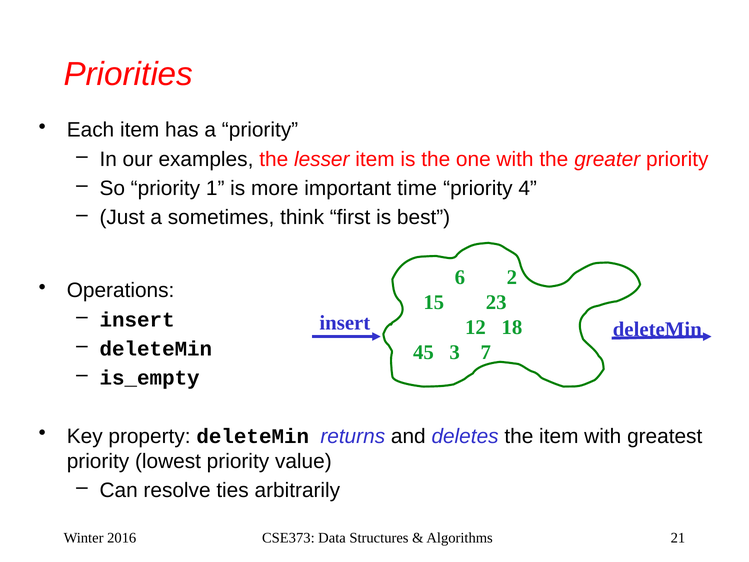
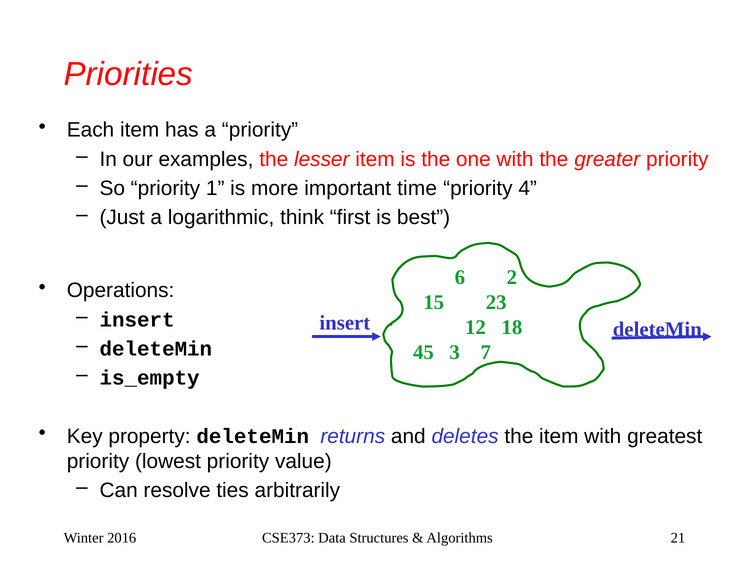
sometimes: sometimes -> logarithmic (221, 217)
